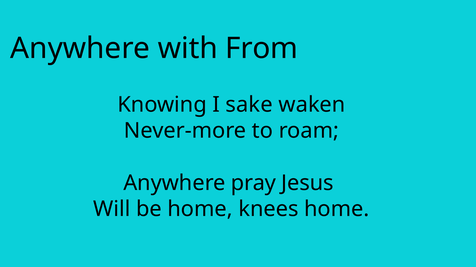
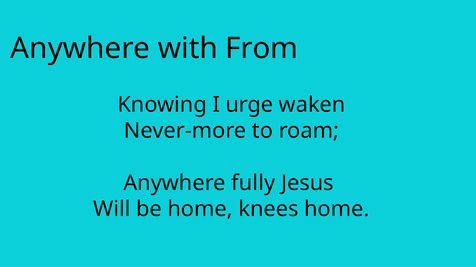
sake: sake -> urge (249, 105)
pray: pray -> fully (253, 184)
